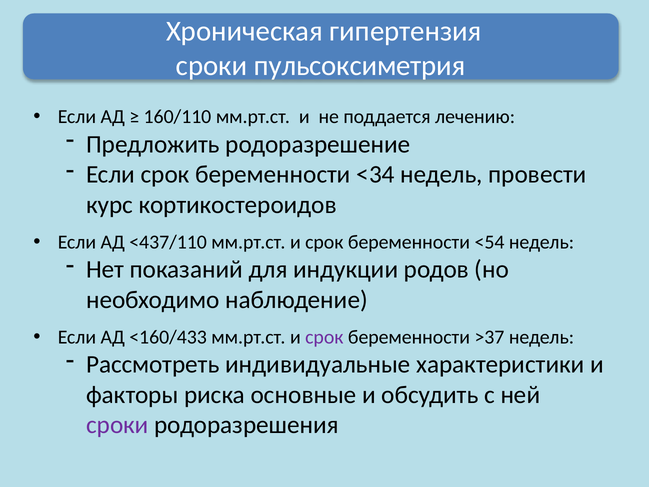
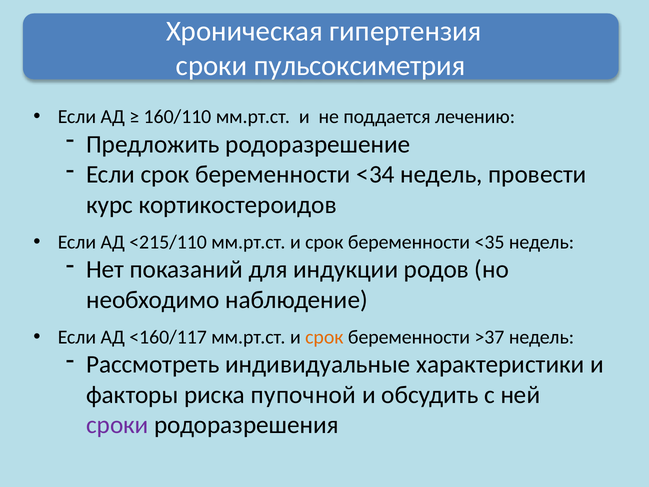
<437/110: <437/110 -> <215/110 (168, 242)
<54: <54 -> <35 (489, 242)
<160/433: <160/433 -> <160/117 (168, 337)
срок colour: purple -> orange (324, 337)
основные: основные -> пупочной (303, 395)
